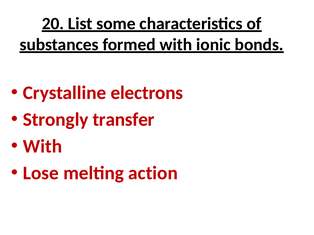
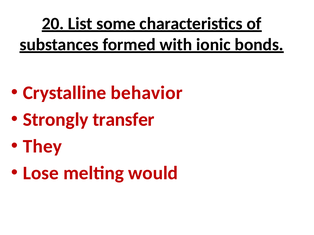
electrons: electrons -> behavior (147, 93)
With: With -> They (42, 147)
action: action -> would (153, 173)
